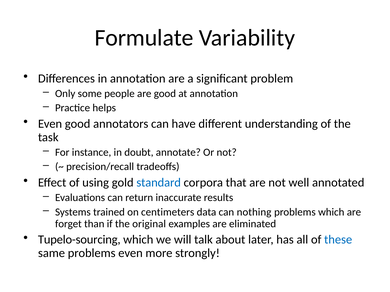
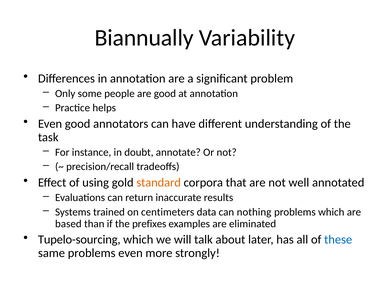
Formulate: Formulate -> Biannually (144, 38)
standard colour: blue -> orange (159, 183)
forget: forget -> based (68, 224)
original: original -> prefixes (149, 224)
